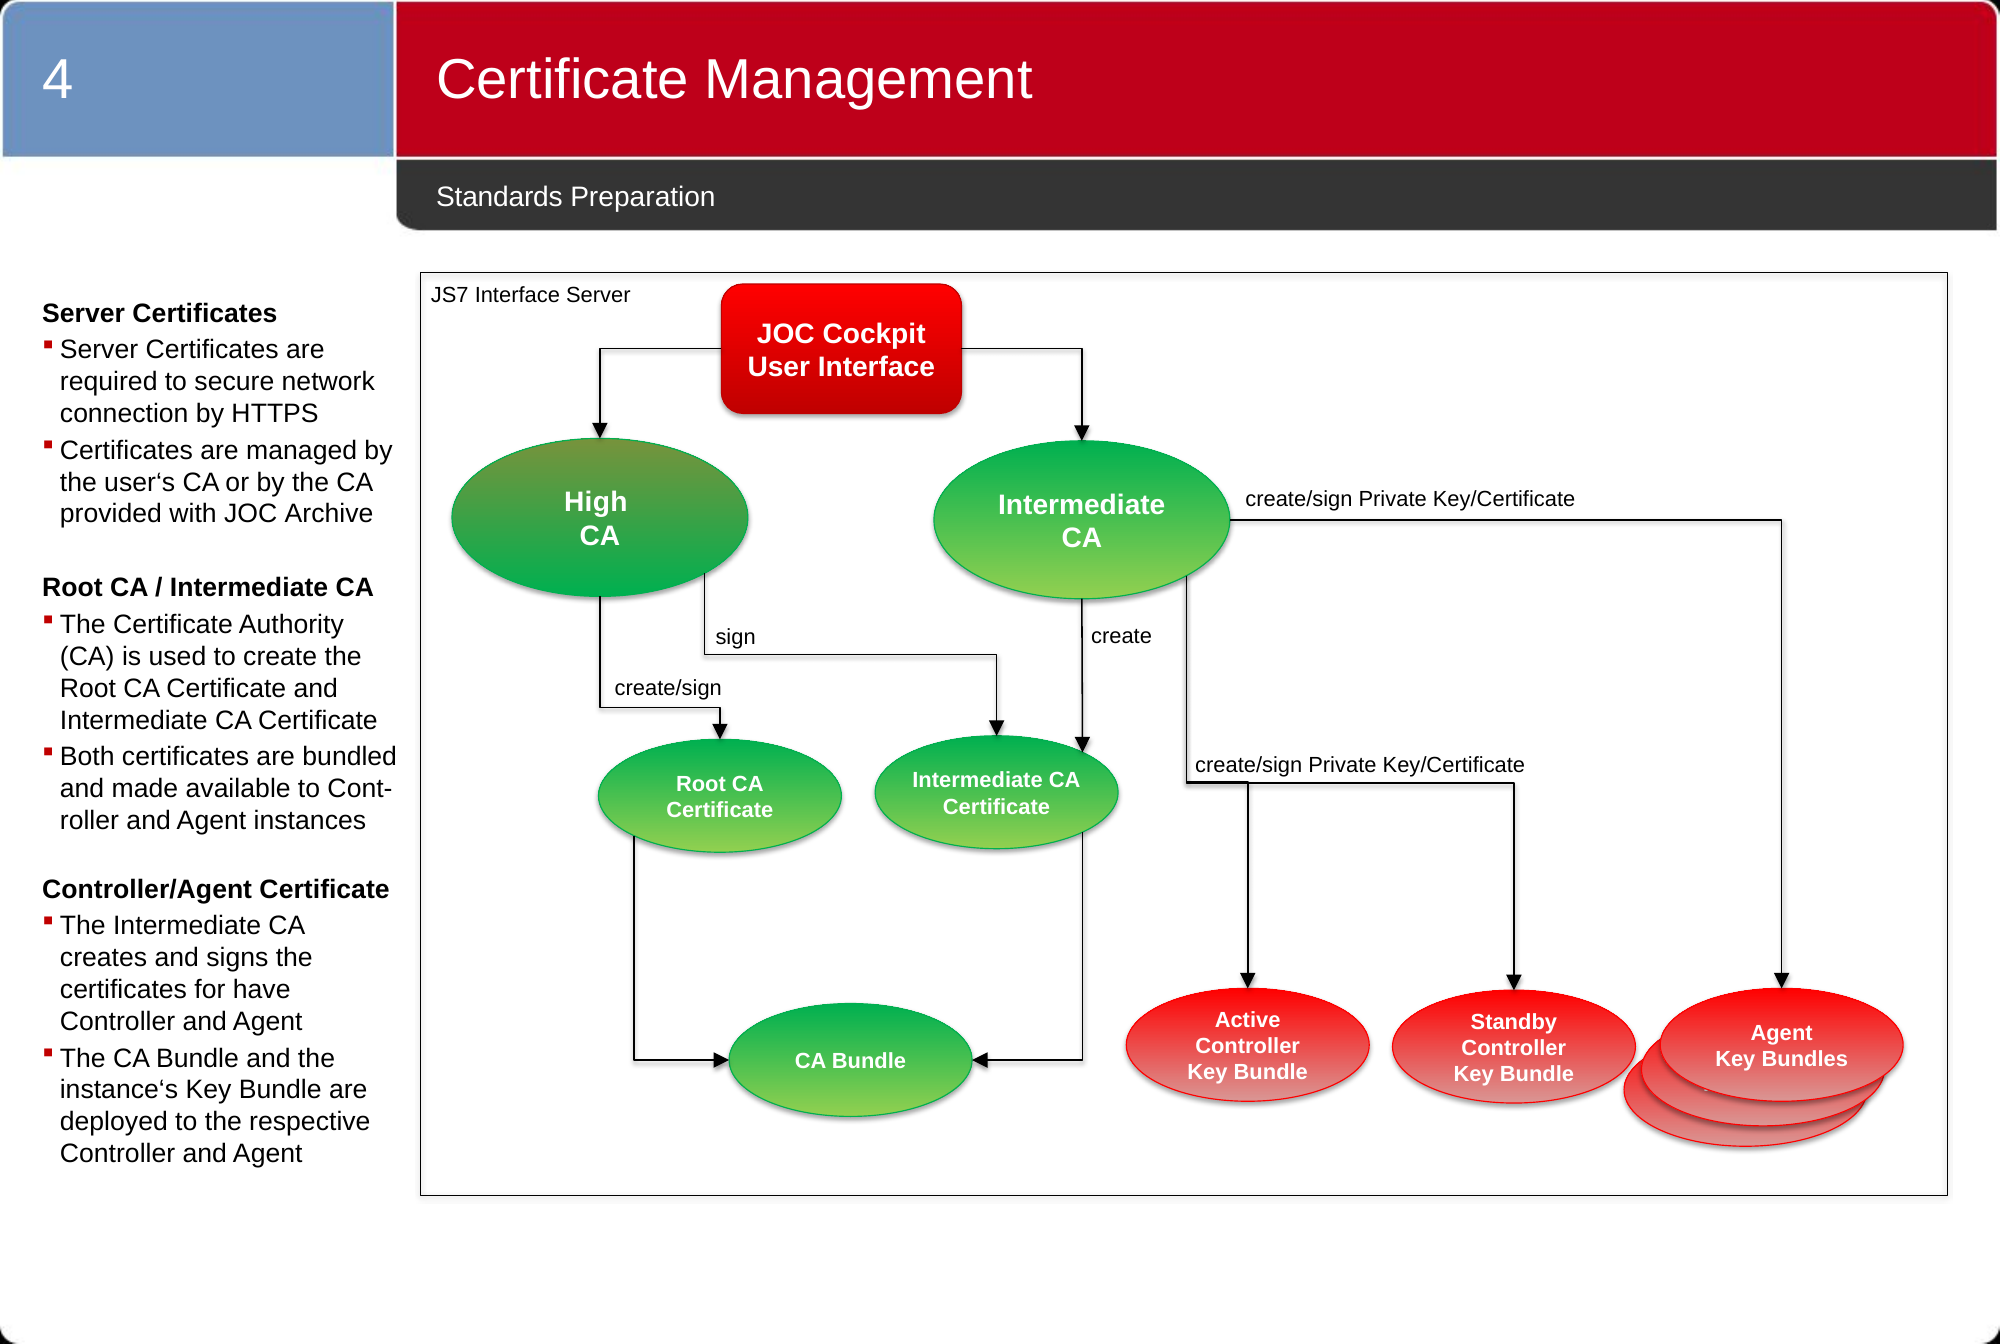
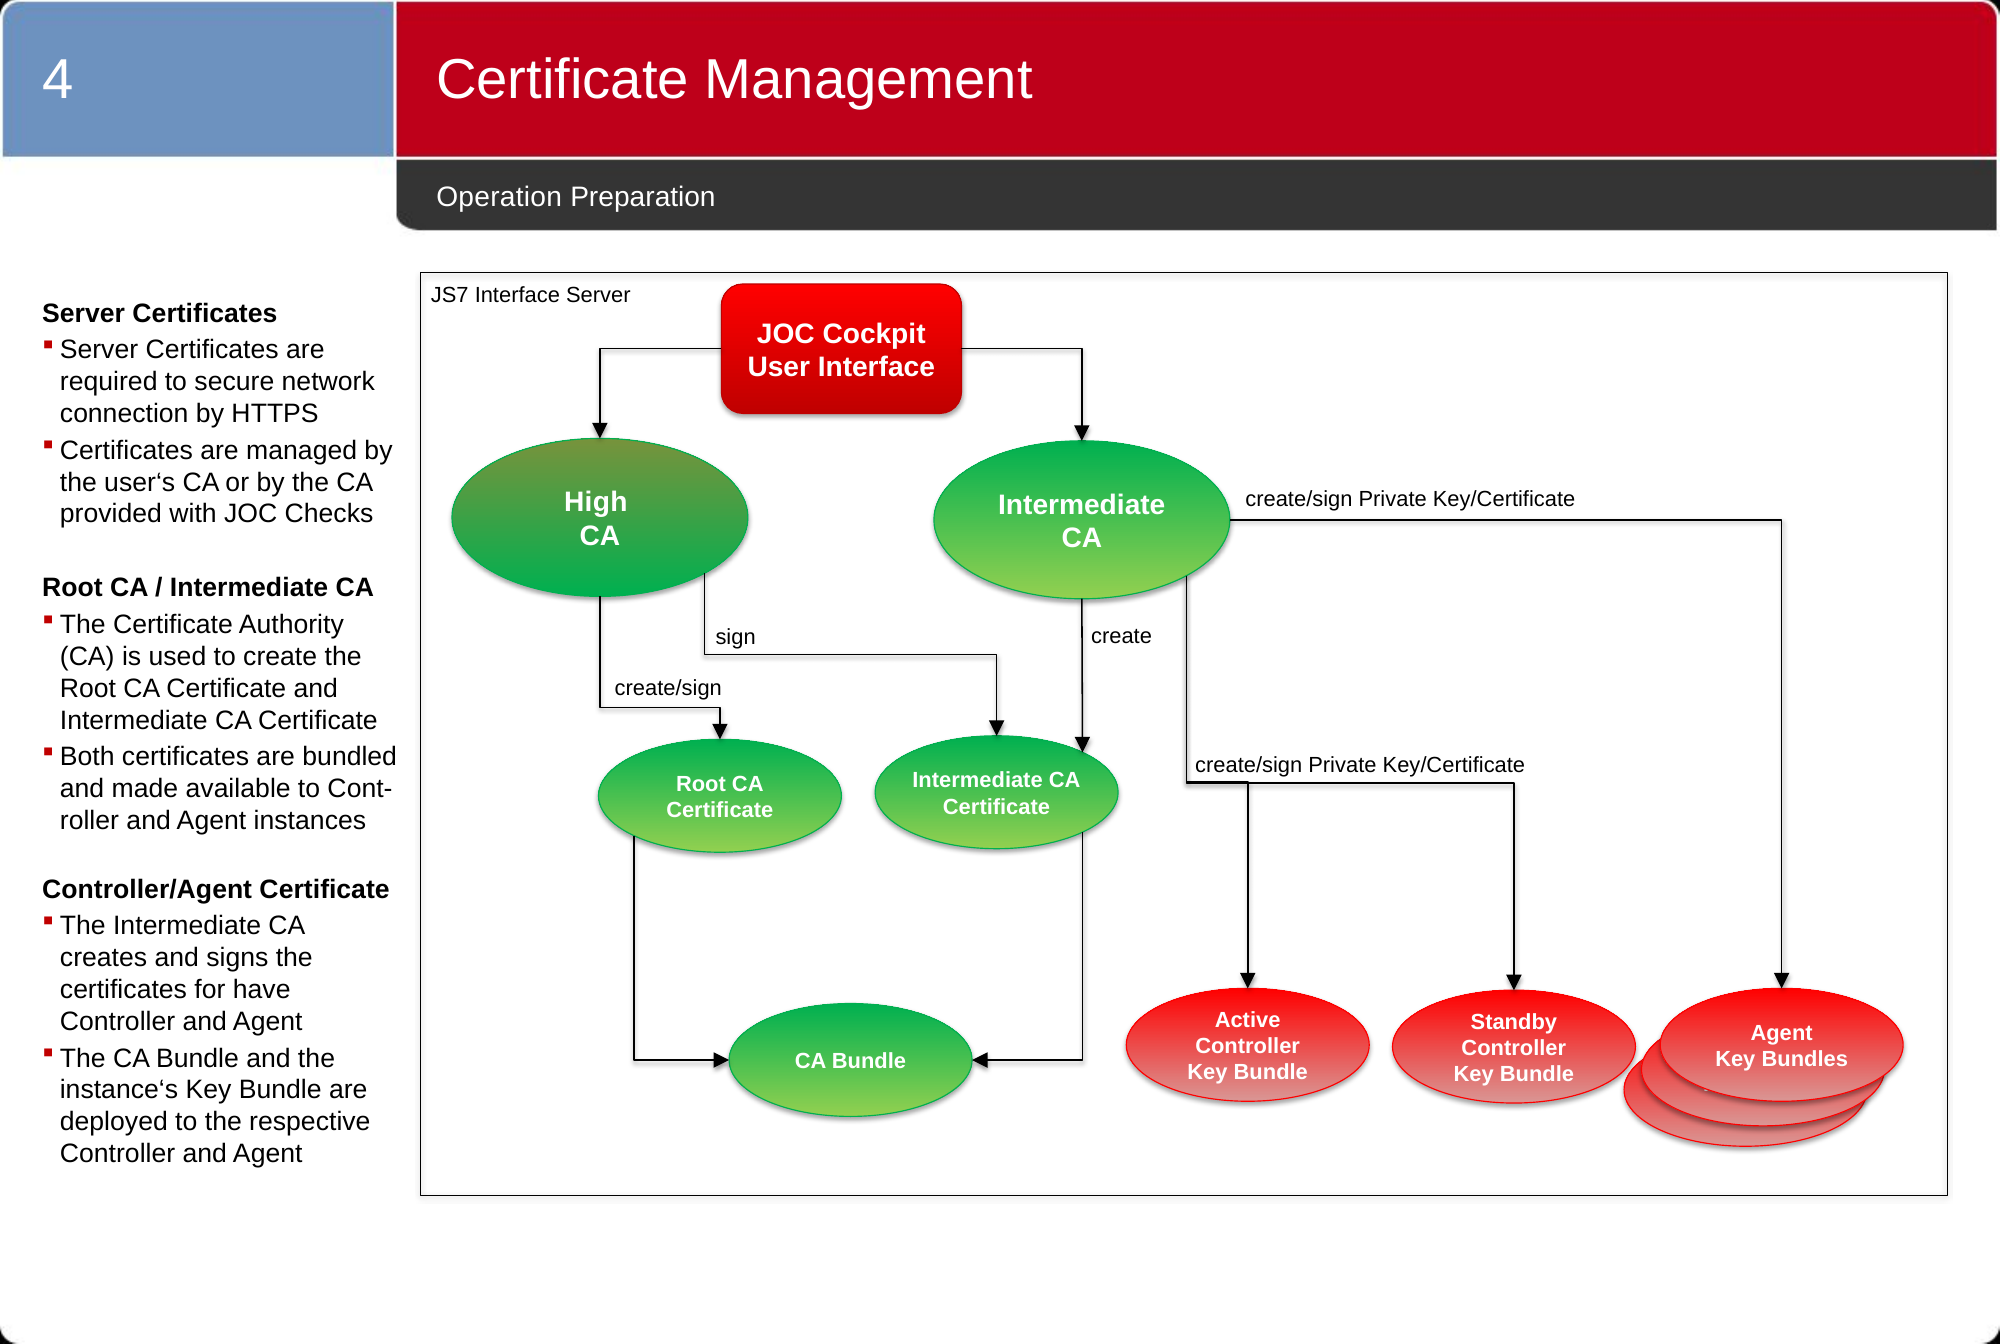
Standards: Standards -> Operation (499, 197)
Archive: Archive -> Checks (329, 514)
